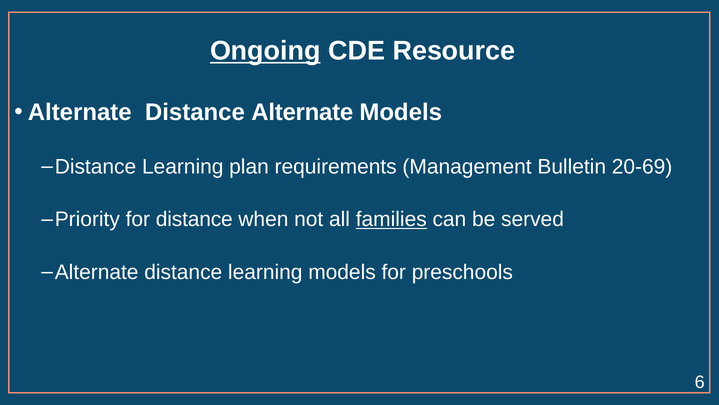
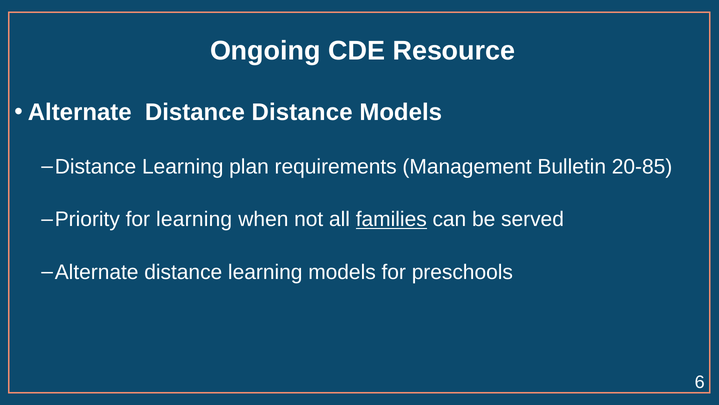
Ongoing underline: present -> none (265, 51)
Distance Alternate: Alternate -> Distance (302, 112)
20-69: 20-69 -> 20-85 (642, 166)
for distance: distance -> learning (194, 219)
